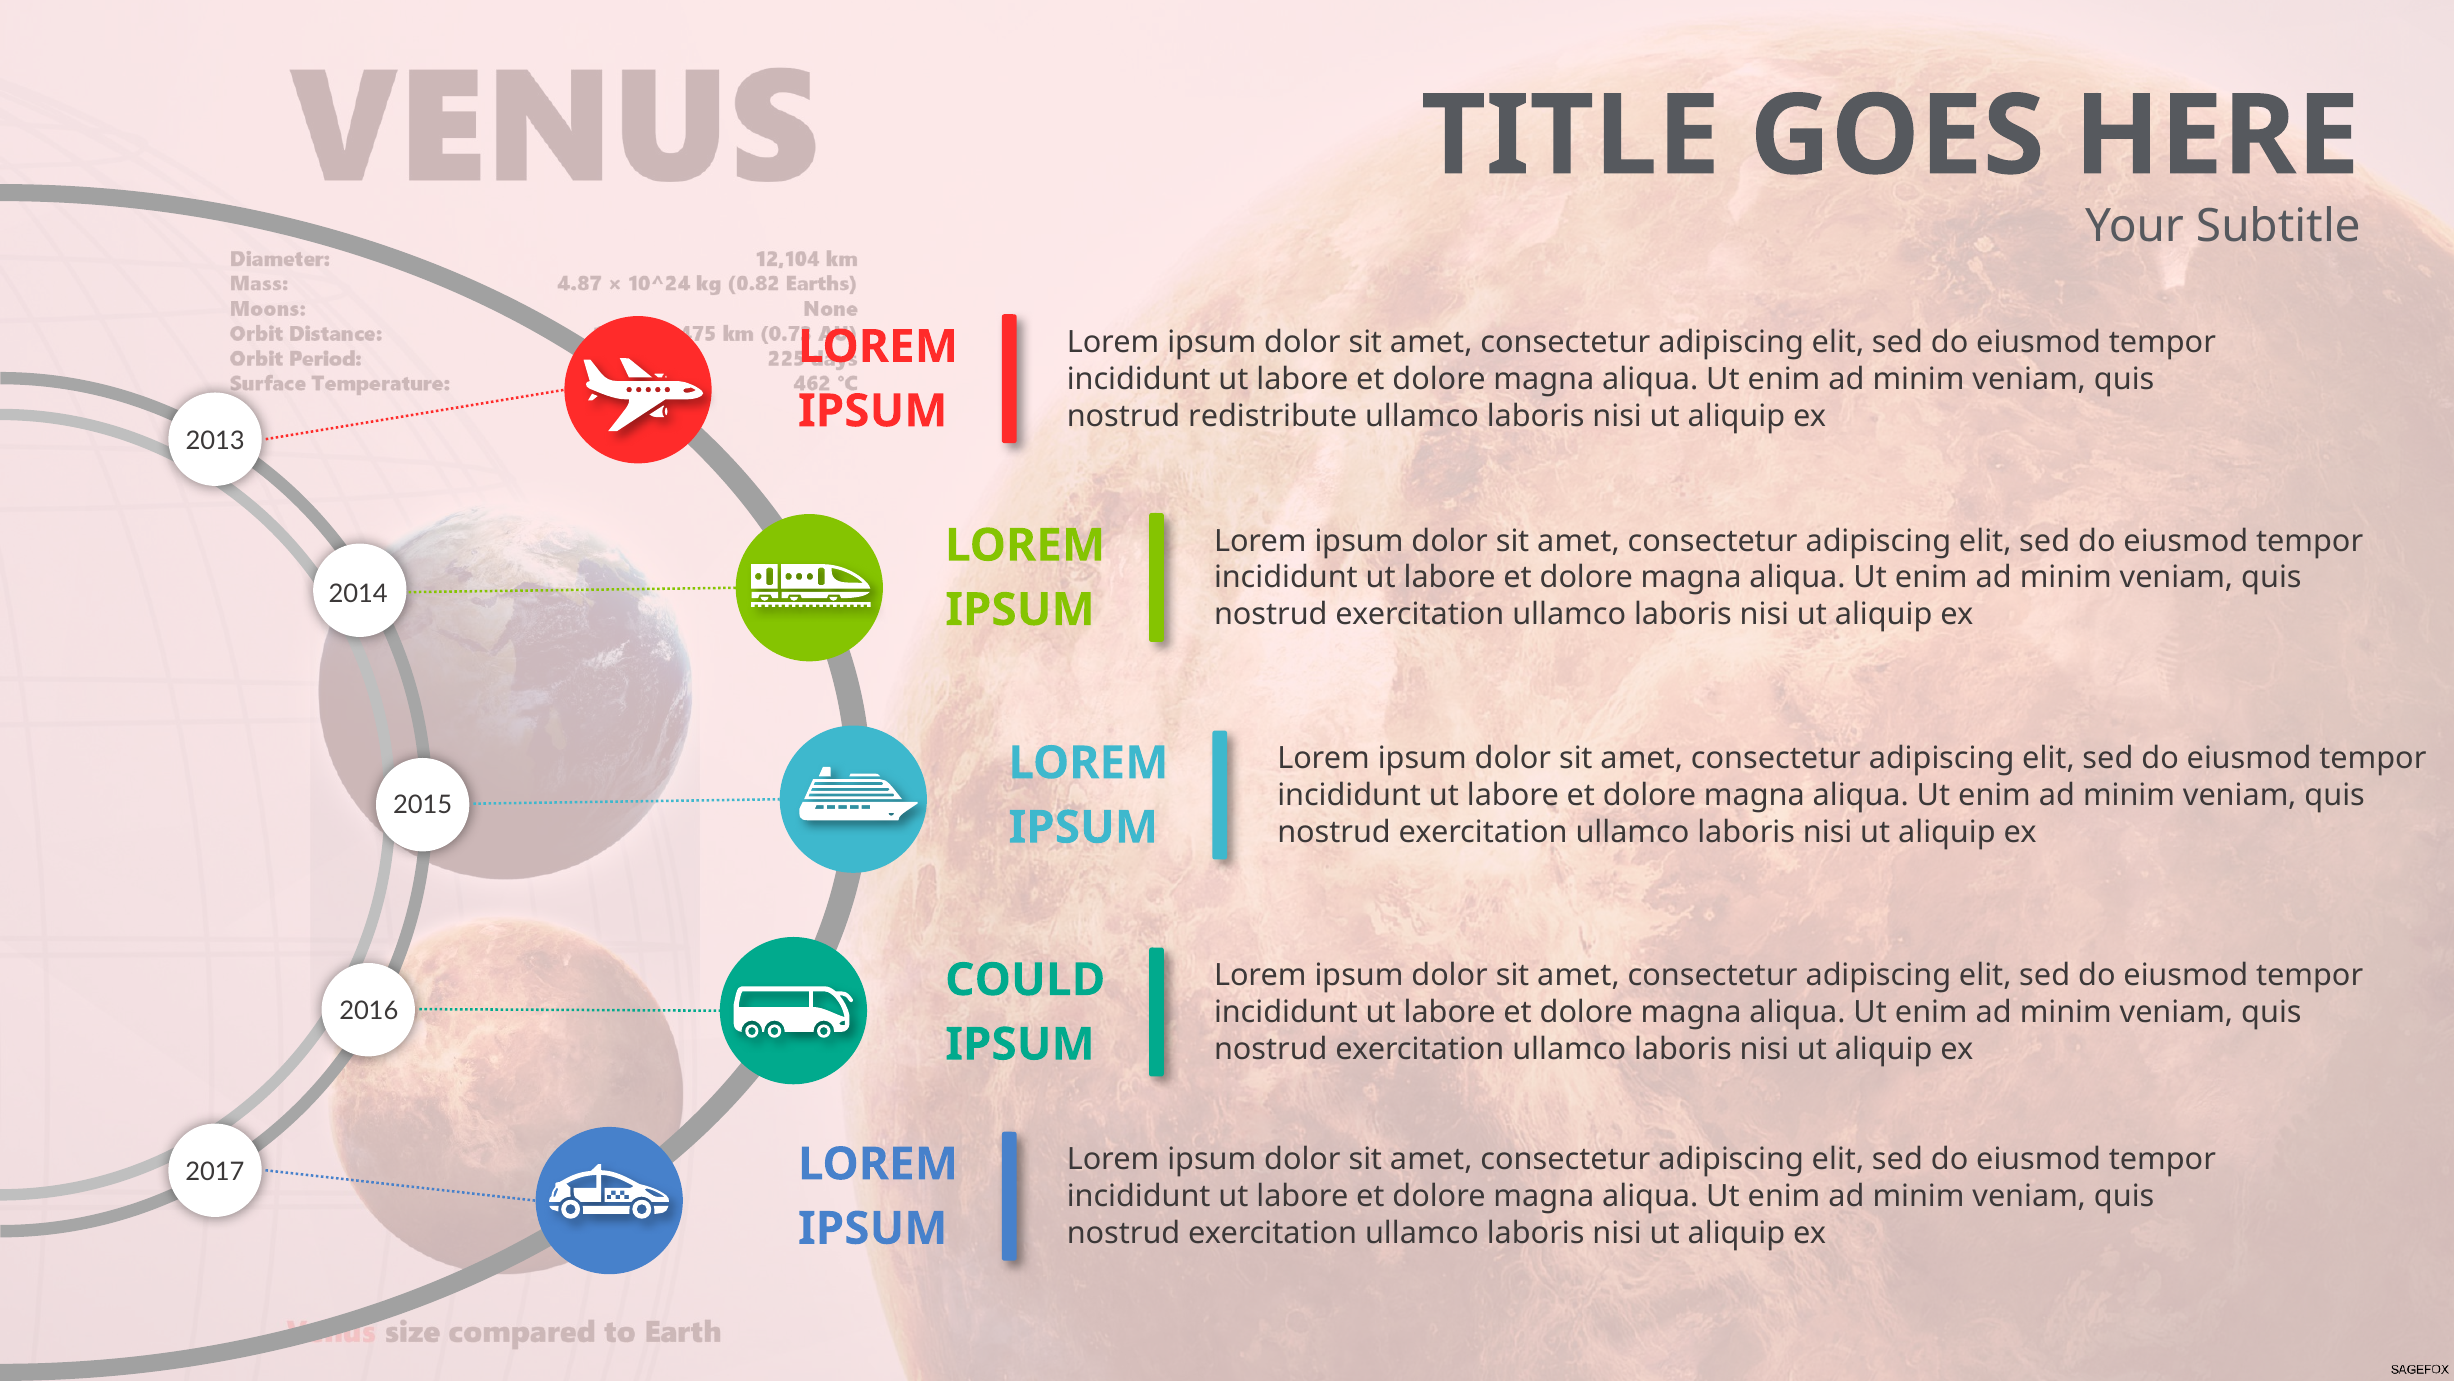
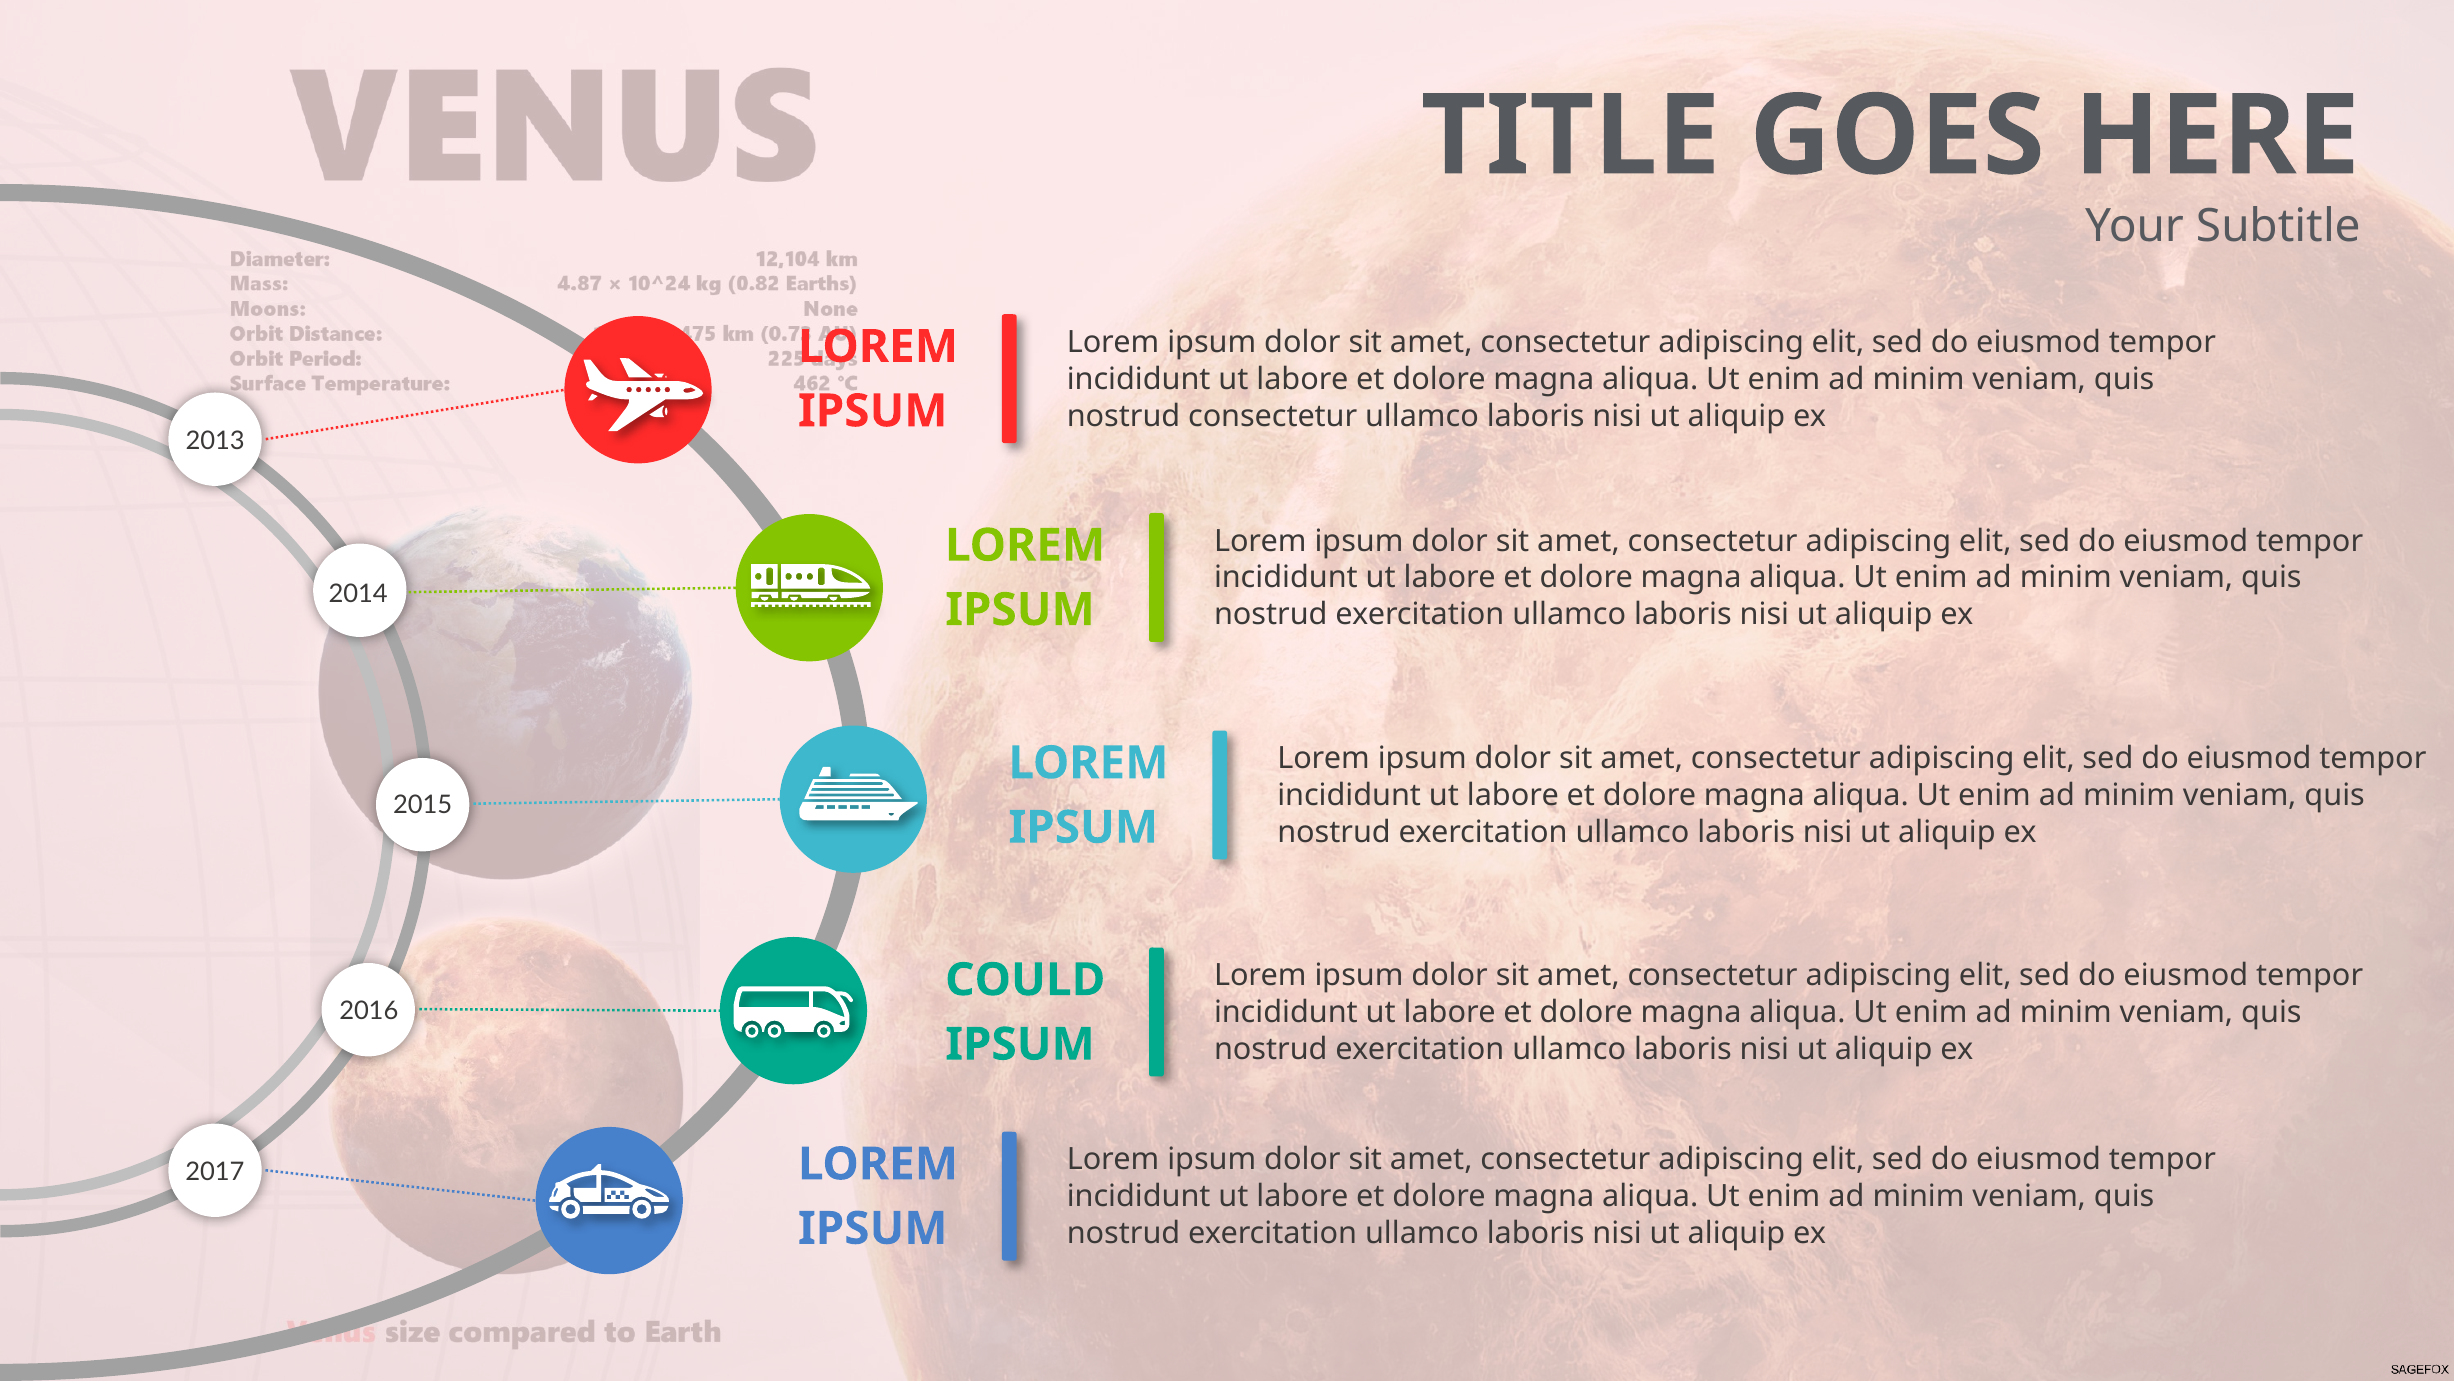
nostrud redistribute: redistribute -> consectetur (1273, 416)
